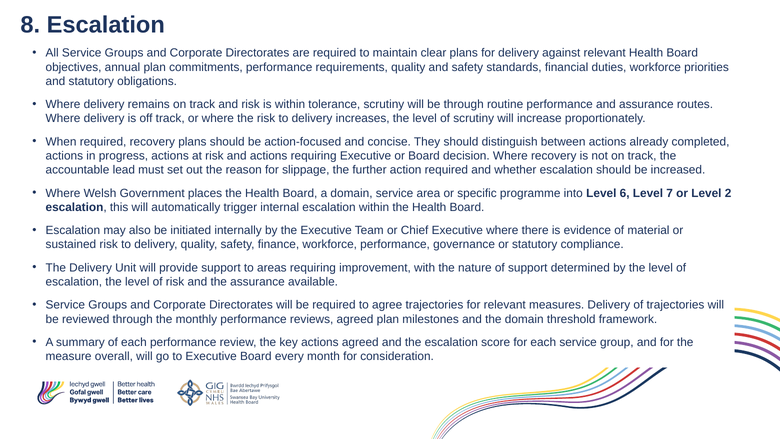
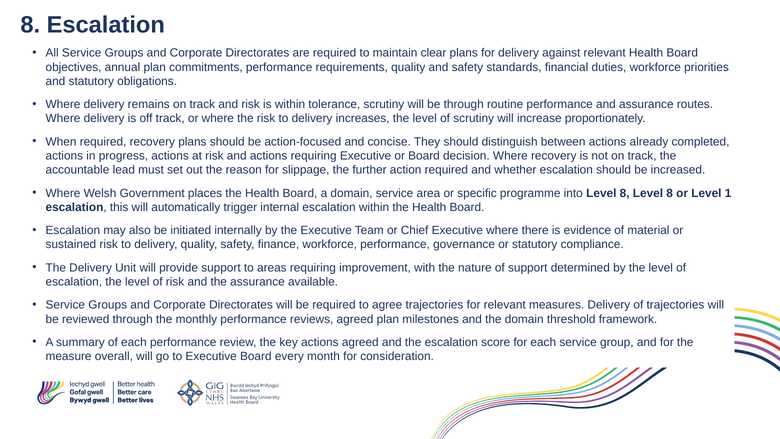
into Level 6: 6 -> 8 (625, 193)
7: 7 -> 8 (670, 193)
2: 2 -> 1 (728, 193)
